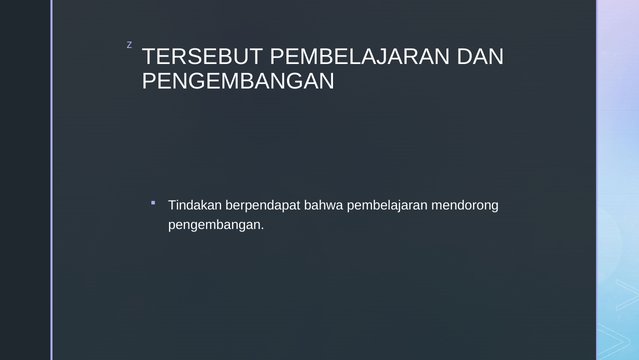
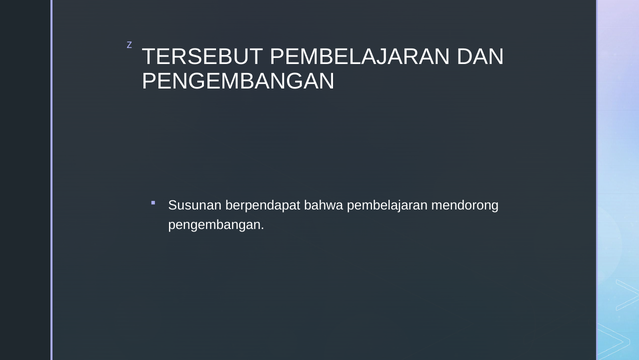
Tindakan: Tindakan -> Susunan (195, 205)
